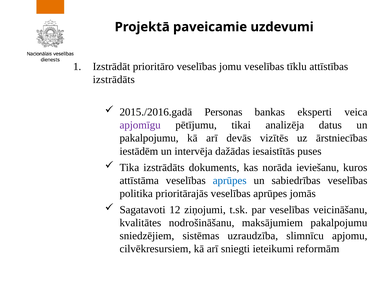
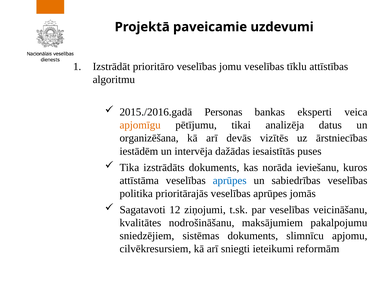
izstrādāts: izstrādāts -> algoritmu (114, 80)
apjomīgu colour: purple -> orange (140, 125)
pakalpojumu: pakalpojumu -> organizēšana (149, 138)
sistēmas uzraudzība: uzraudzība -> dokuments (253, 236)
